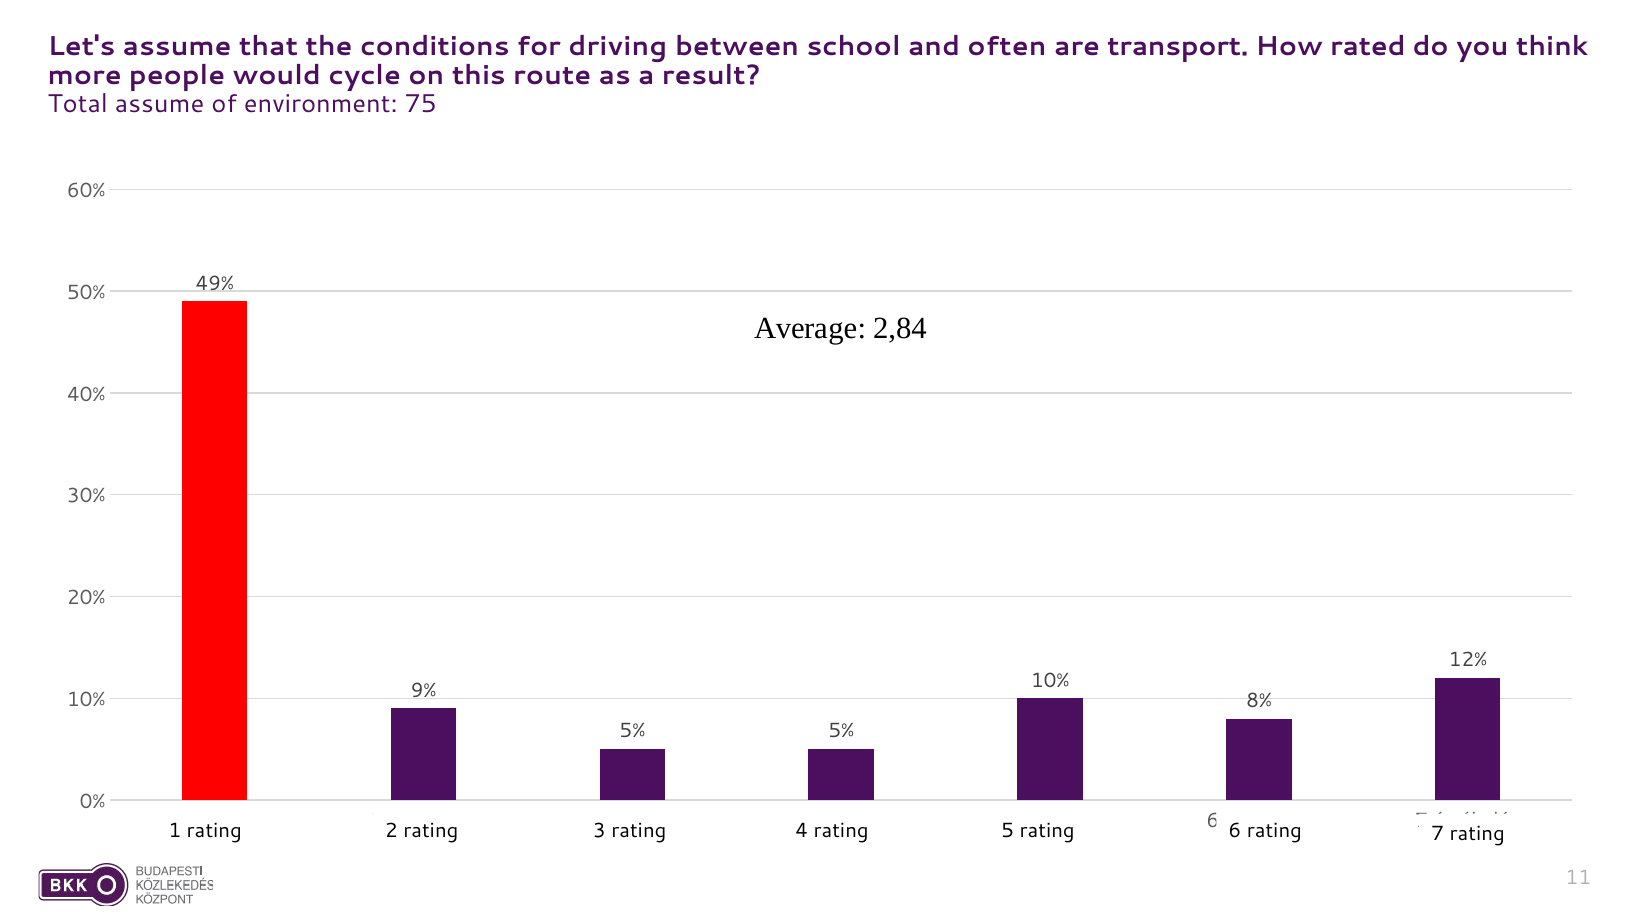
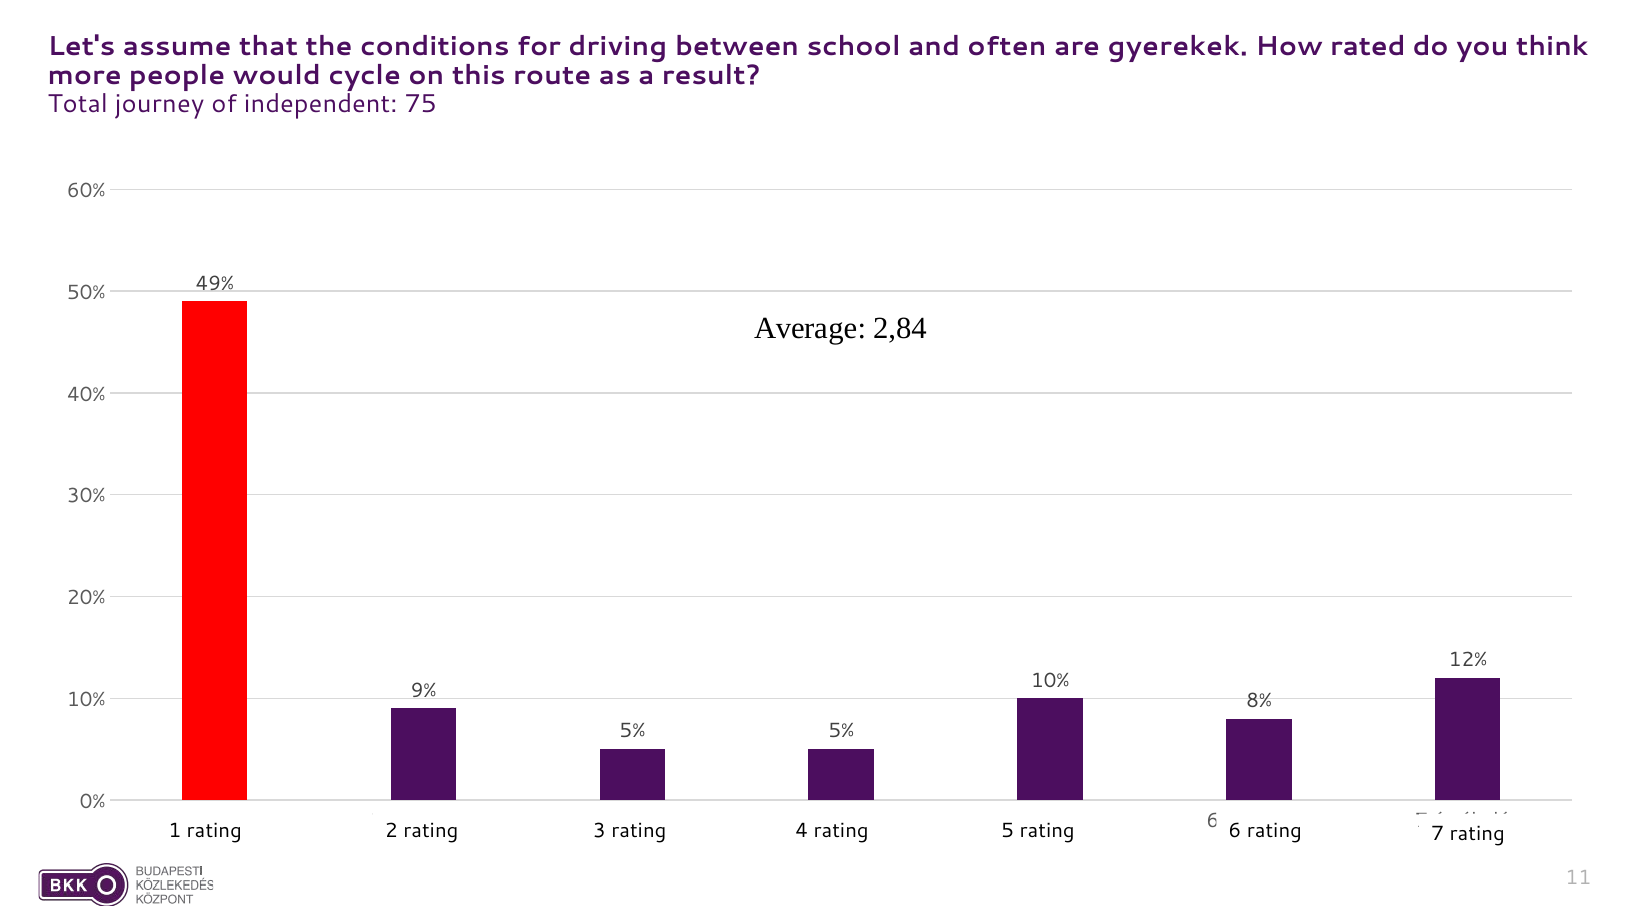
transport: transport -> gyerekek (1178, 46)
Total assume: assume -> journey (160, 104)
environment: environment -> independent (321, 104)
